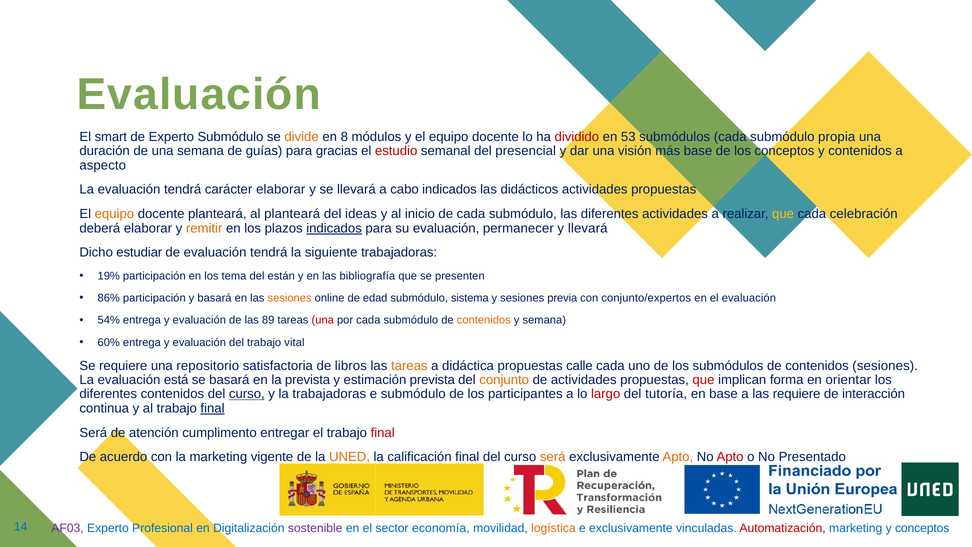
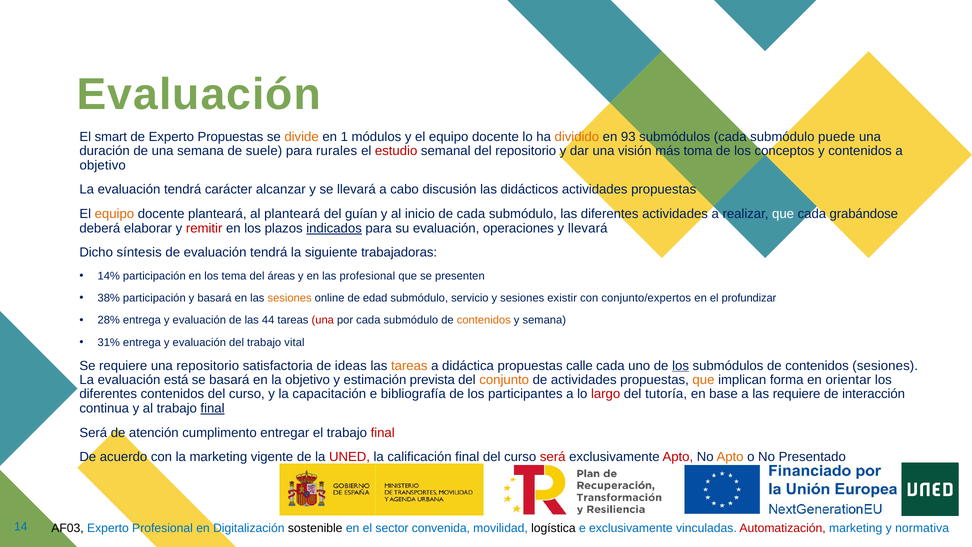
Experto Submódulo: Submódulo -> Propuestas (230, 137)
8: 8 -> 1 (344, 137)
dividido colour: red -> orange (577, 137)
53: 53 -> 93 (628, 137)
propia: propia -> puede (837, 137)
guías: guías -> suele (264, 151)
gracias: gracias -> rurales (337, 151)
del presencial: presencial -> repositorio (526, 151)
más base: base -> toma (698, 151)
aspecto: aspecto -> objetivo (103, 165)
carácter elaborar: elaborar -> alcanzar (281, 190)
cabo indicados: indicados -> discusión (449, 190)
ideas: ideas -> guían (361, 214)
que colour: yellow -> white (783, 214)
celebración: celebración -> grabándose (864, 214)
remitir colour: orange -> red (204, 228)
permanecer: permanecer -> operaciones (518, 228)
estudiar: estudiar -> síntesis (139, 252)
19%: 19% -> 14% (109, 276)
están: están -> áreas (281, 276)
las bibliografía: bibliografía -> profesional (367, 276)
86%: 86% -> 38% (109, 298)
sistema: sistema -> servicio (470, 298)
previa: previa -> existir (562, 298)
el evaluación: evaluación -> profundizar (749, 298)
54%: 54% -> 28% (109, 320)
89: 89 -> 44 (268, 320)
60%: 60% -> 31% (109, 342)
libros: libros -> ideas (351, 365)
los underline: none -> present (681, 365)
la prevista: prevista -> objetivo (308, 380)
que colour: red -> orange (703, 380)
curso underline: present -> none (247, 394)
la trabajadoras: trabajadoras -> capacitación (329, 394)
e submódulo: submódulo -> bibliografía (413, 394)
UNED colour: orange -> red (349, 457)
será colour: orange -> red (553, 457)
Apto colour: orange -> red (678, 457)
Apto colour: red -> orange (730, 457)
AF03 colour: purple -> black (68, 528)
sostenible colour: purple -> black (315, 528)
economía: economía -> convenida (441, 528)
logística colour: orange -> black (553, 528)
y conceptos: conceptos -> normativa (922, 528)
